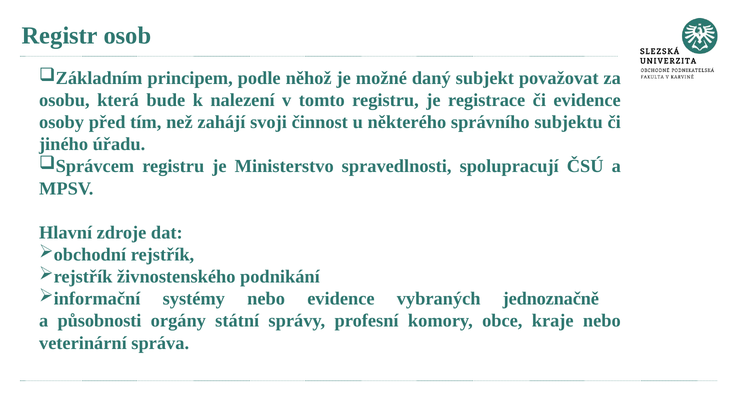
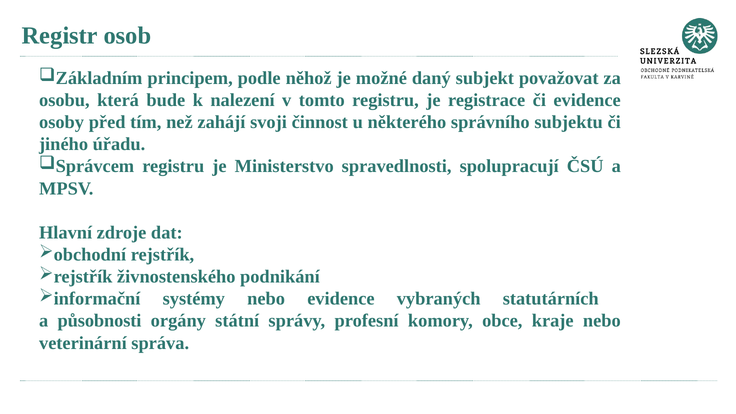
jednoznačně: jednoznačně -> statutárních (551, 299)
